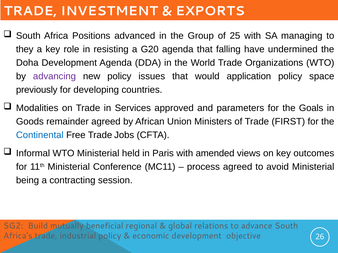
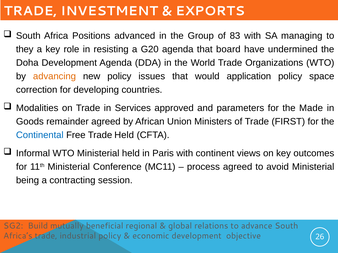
25: 25 -> 83 (235, 36)
falling: falling -> board (228, 49)
advancing colour: purple -> orange (54, 76)
previously: previously -> correction (37, 90)
Goals: Goals -> Made (311, 108)
Trade Jobs: Jobs -> Held (124, 135)
amended: amended -> continent (215, 154)
